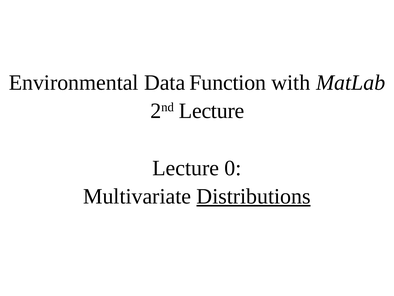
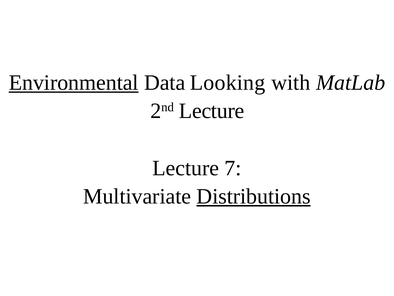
Environmental underline: none -> present (74, 83)
Function: Function -> Looking (228, 83)
0: 0 -> 7 (233, 168)
